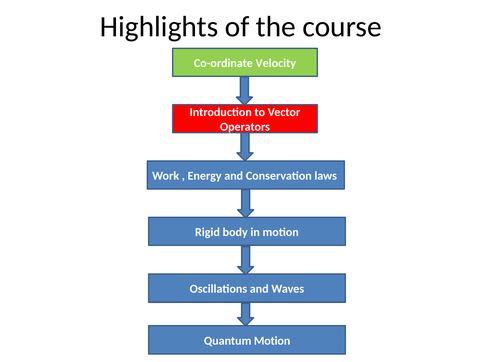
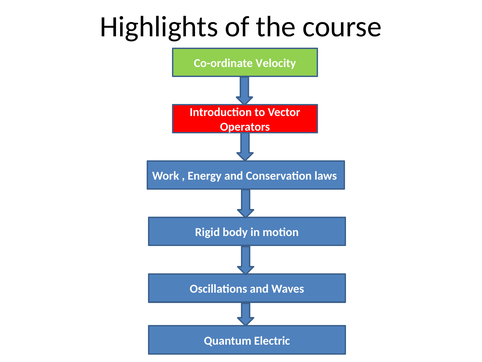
Quantum Motion: Motion -> Electric (272, 340)
